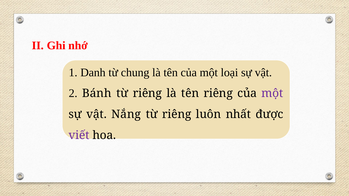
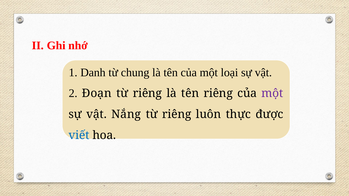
Bánh: Bánh -> Đoạn (97, 94)
nhất: nhất -> thực (238, 114)
viết colour: purple -> blue (79, 135)
